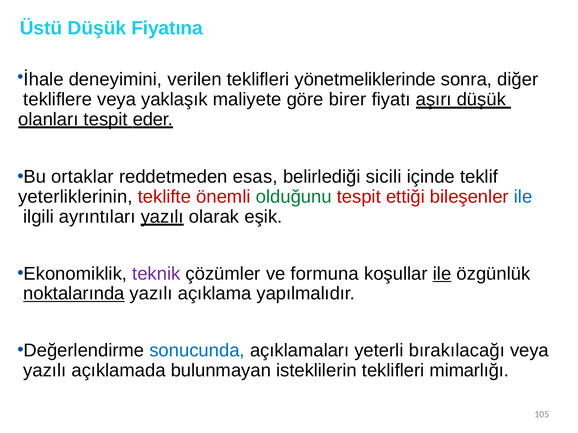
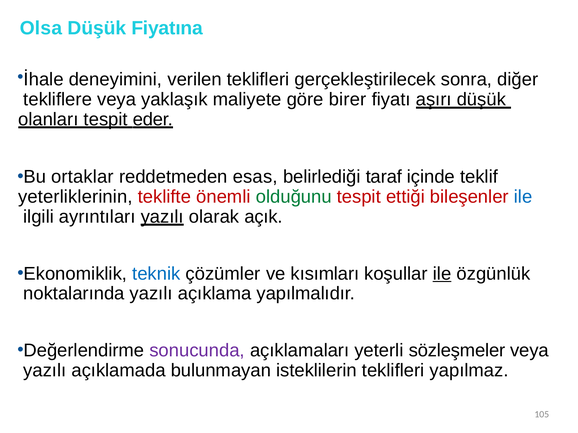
Üstü: Üstü -> Olsa (41, 28)
yönetmeliklerinde: yönetmeliklerinde -> gerçekleştirilecek (365, 80)
sicili: sicili -> taraf (384, 177)
eşik: eşik -> açık (263, 217)
teknik colour: purple -> blue (156, 274)
formuna: formuna -> kısımları (325, 274)
noktalarında underline: present -> none (74, 294)
sonucunda colour: blue -> purple (197, 351)
bırakılacağı: bırakılacağı -> sözleşmeler (457, 351)
mimarlığı: mimarlığı -> yapılmaz (469, 371)
